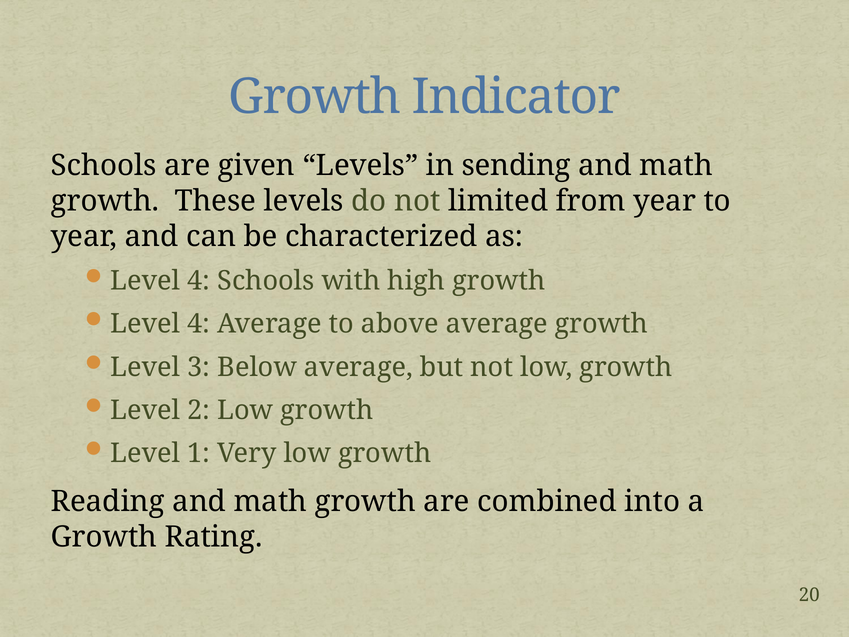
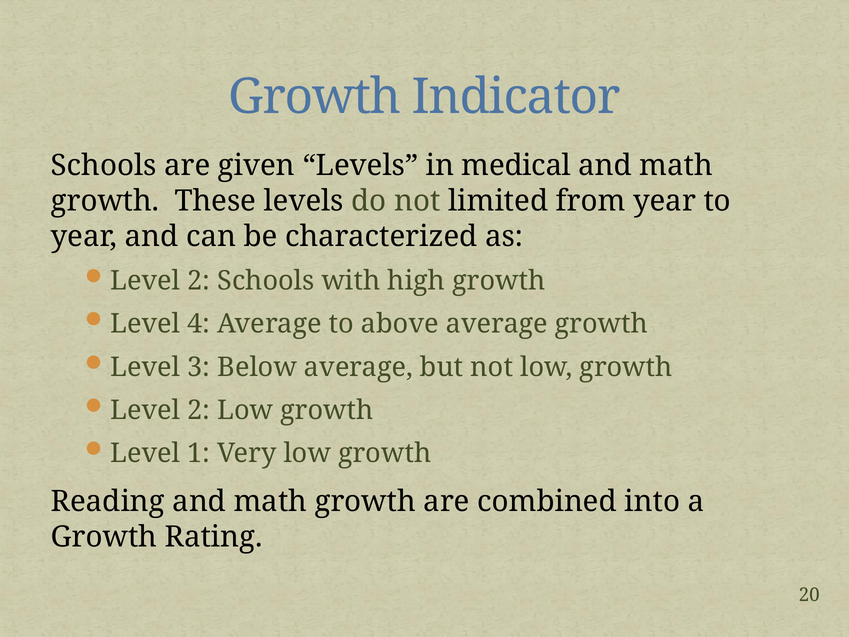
sending: sending -> medical (516, 165)
4: 4 -> 2 (199, 281)
